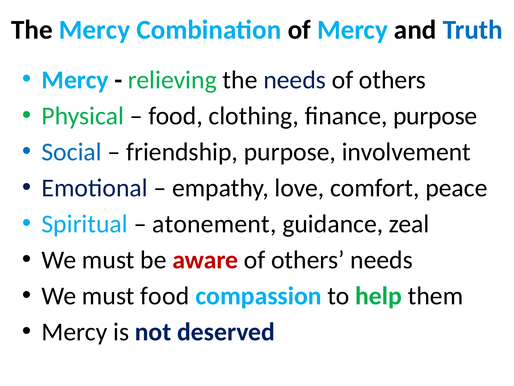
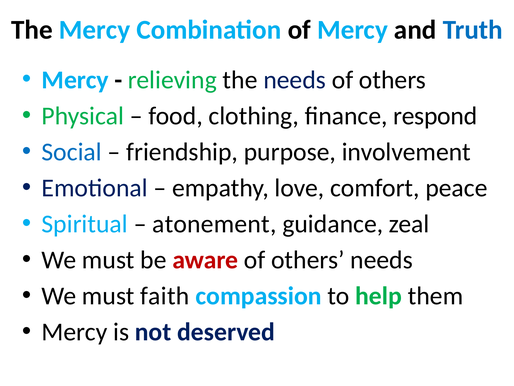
finance purpose: purpose -> respond (435, 116)
must food: food -> faith (165, 296)
